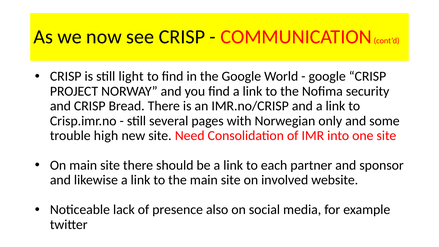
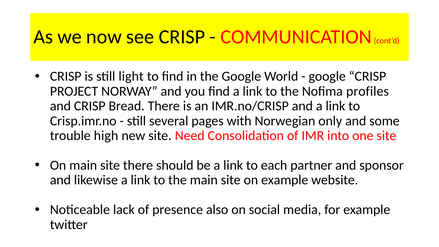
security: security -> profiles (368, 91)
on involved: involved -> example (285, 180)
